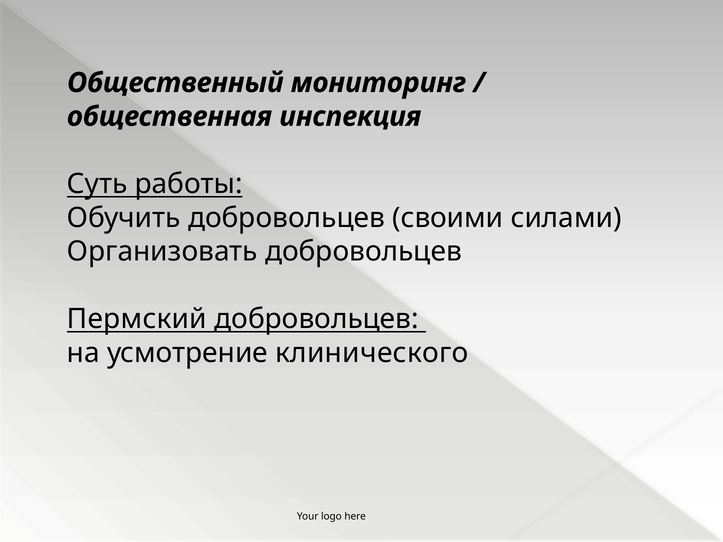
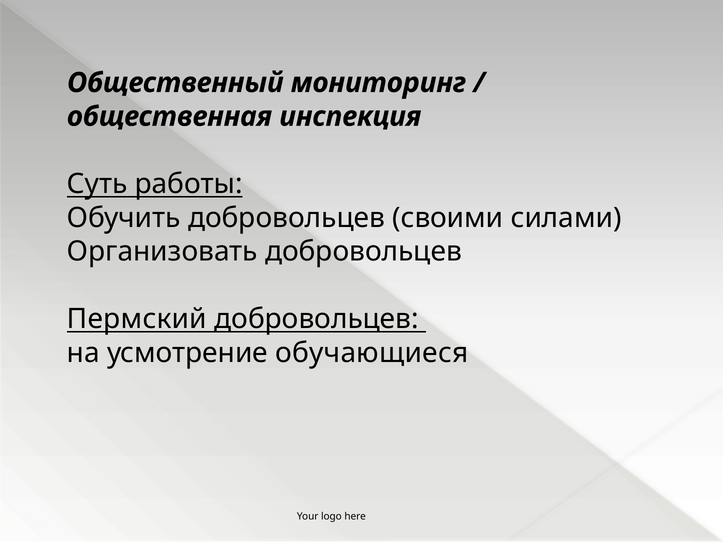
клинического: клинического -> обучающиеся (372, 353)
